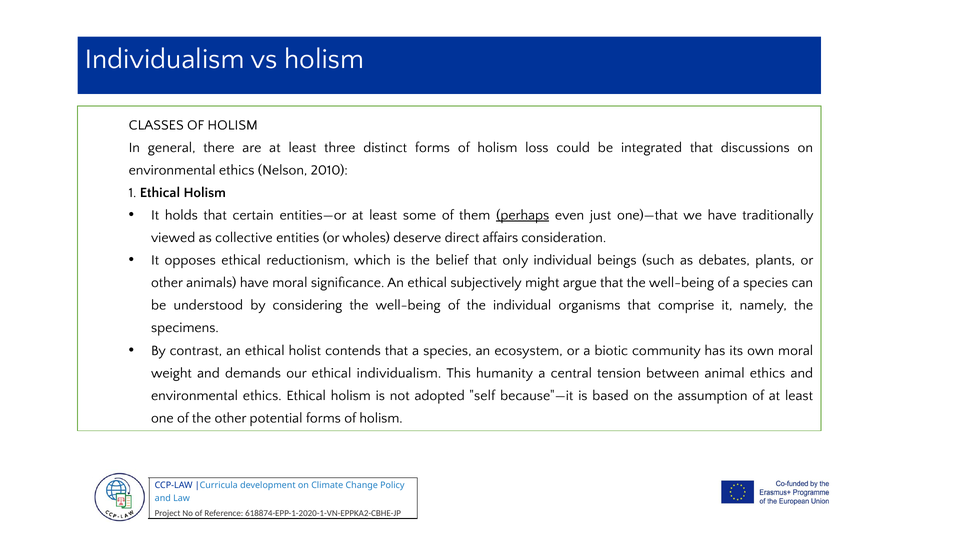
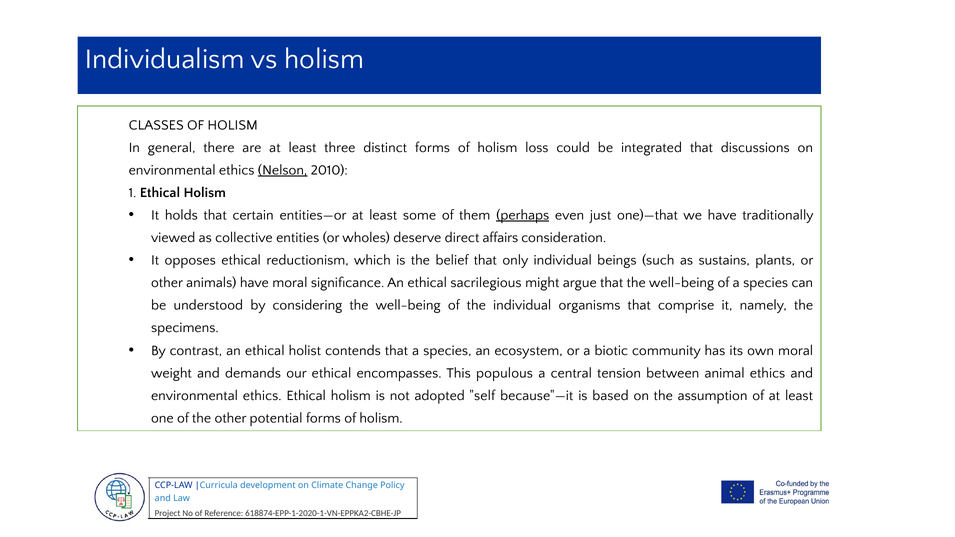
Nelson underline: none -> present (283, 170)
debates: debates -> sustains (724, 260)
subjectively: subjectively -> sacrilegious (486, 283)
ethical individualism: individualism -> encompasses (399, 373)
humanity: humanity -> populous (505, 373)
